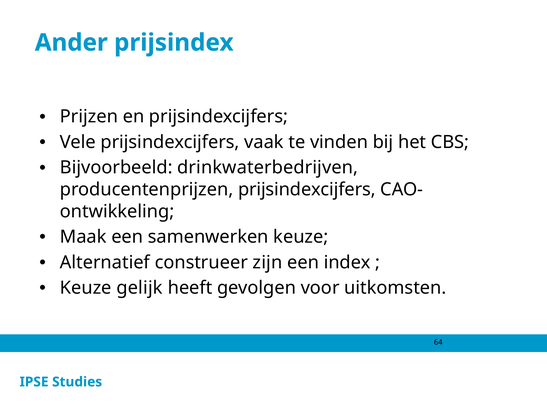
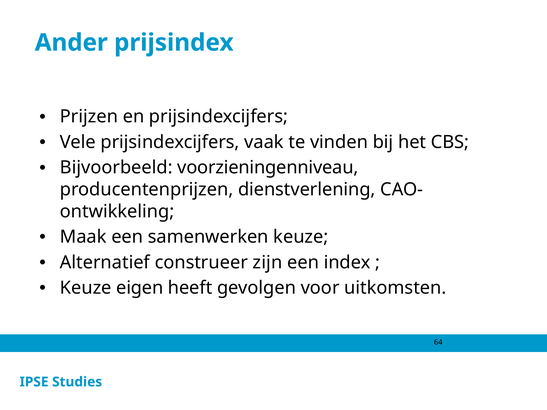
drinkwaterbedrijven: drinkwaterbedrijven -> voorzieningenniveau (268, 168)
producentenprijzen prijsindexcijfers: prijsindexcijfers -> dienstverlening (307, 190)
gelijk: gelijk -> eigen (140, 288)
